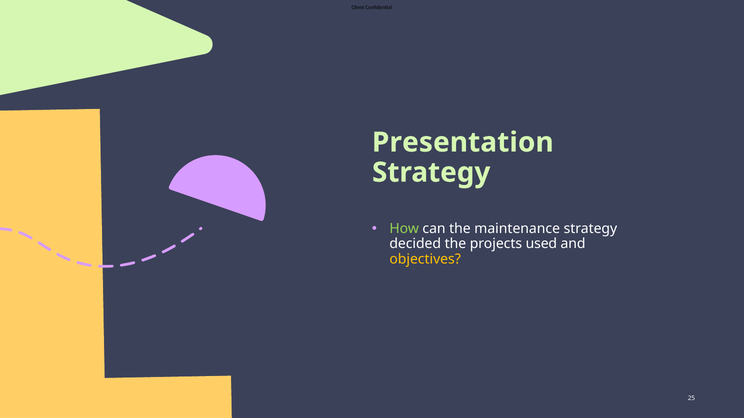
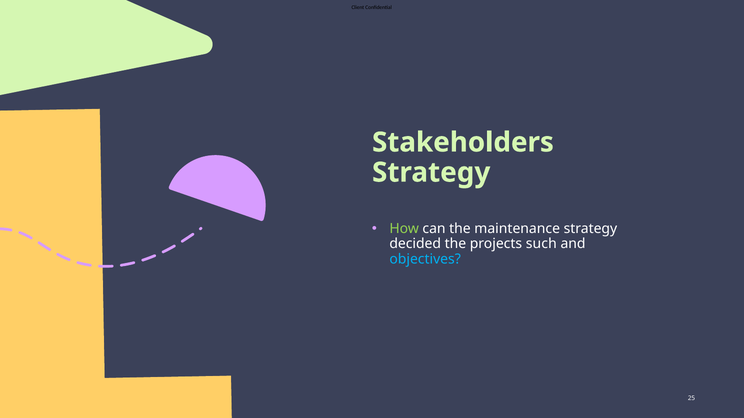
Presentation: Presentation -> Stakeholders (463, 143)
used: used -> such (541, 244)
objectives colour: yellow -> light blue (425, 259)
